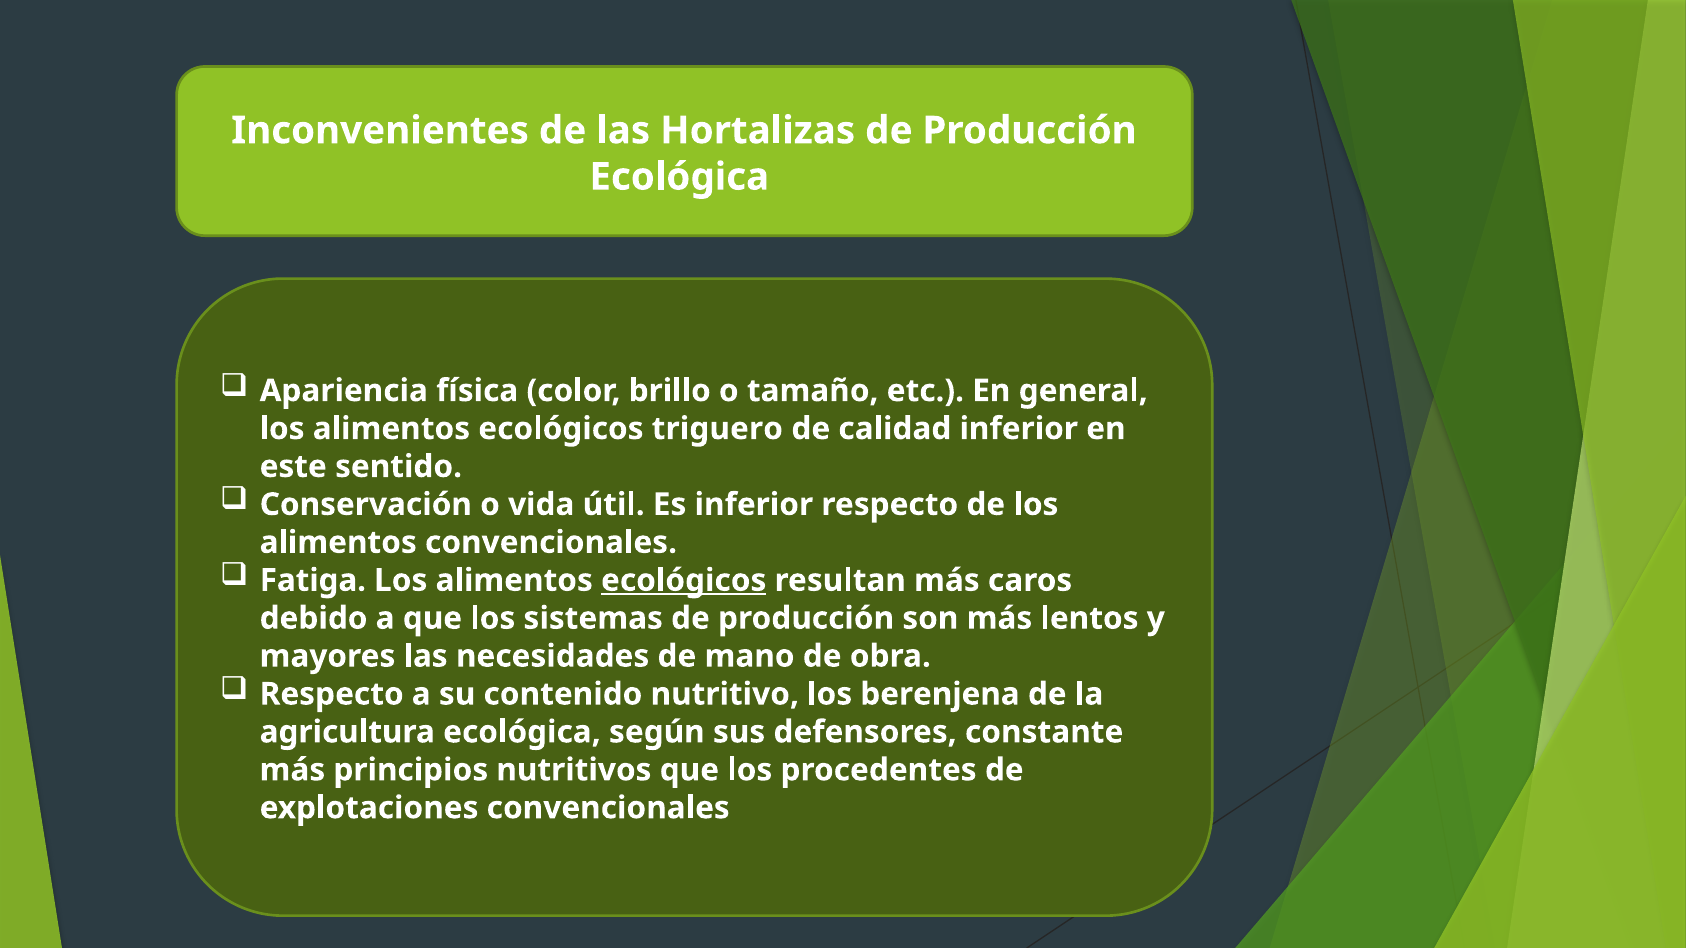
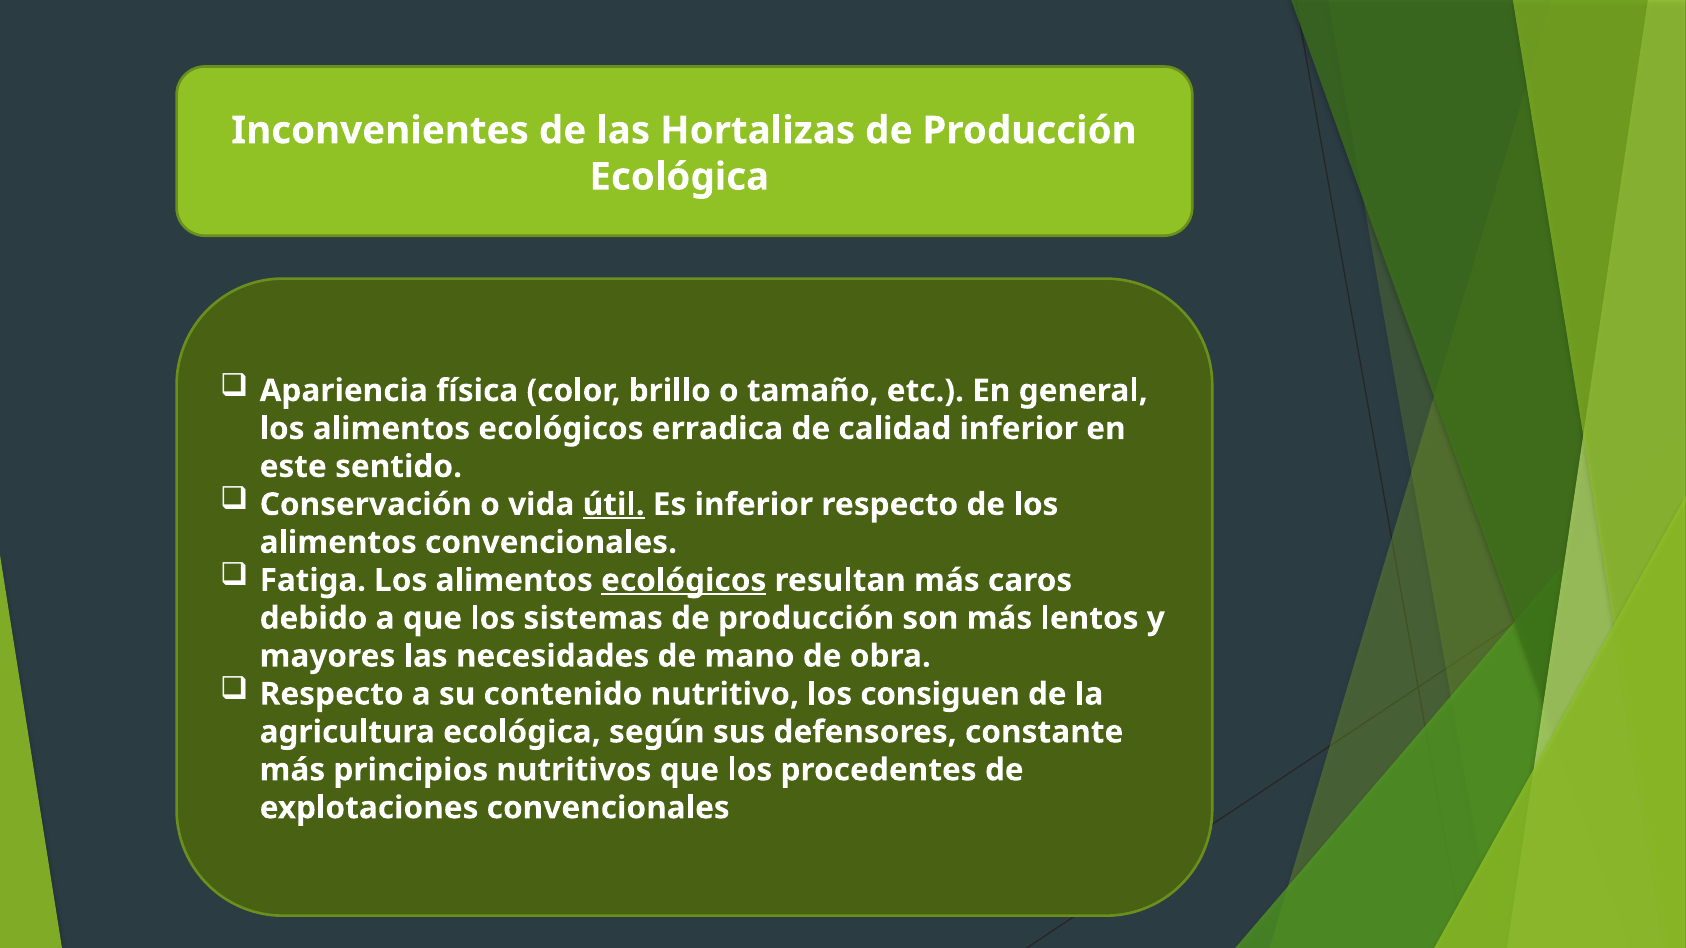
triguero: triguero -> erradica (717, 429)
útil underline: none -> present (614, 505)
berenjena: berenjena -> consiguen (940, 694)
